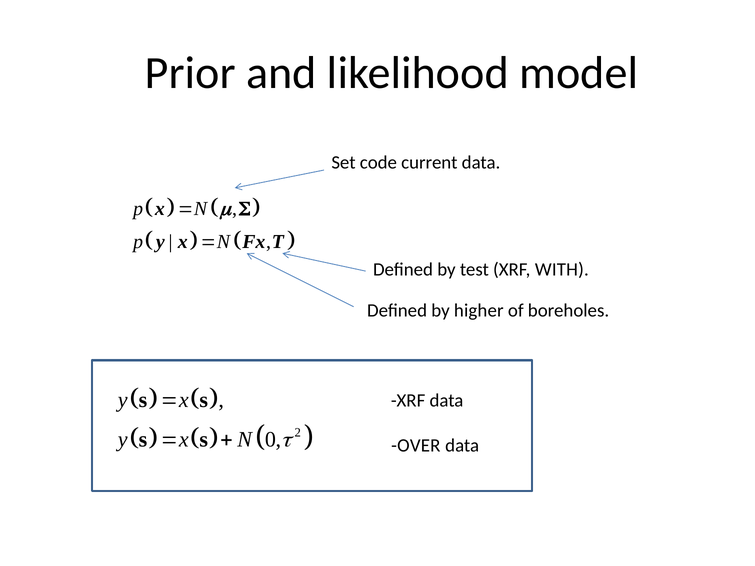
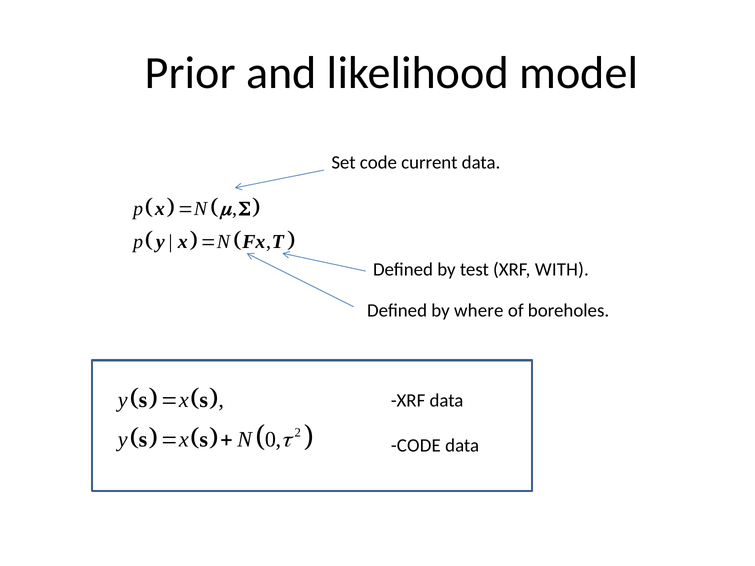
higher: higher -> where (479, 311)
OVER: OVER -> CODE (416, 446)
